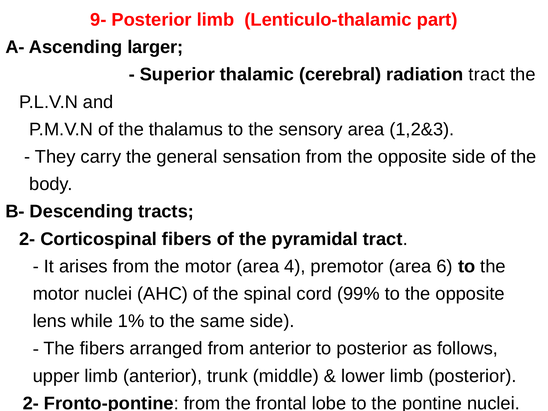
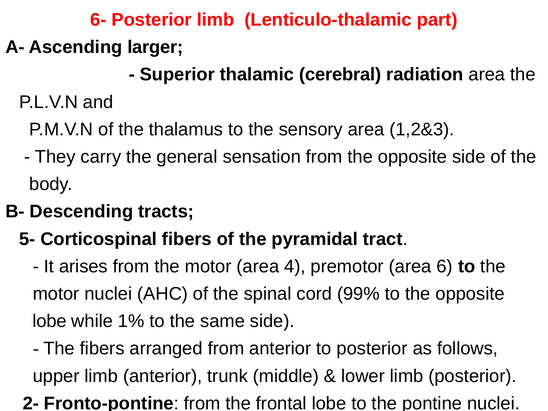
9-: 9- -> 6- (98, 20)
radiation tract: tract -> area (487, 75)
2-: 2- -> 5- (27, 239)
lens: lens -> lobe (50, 321)
